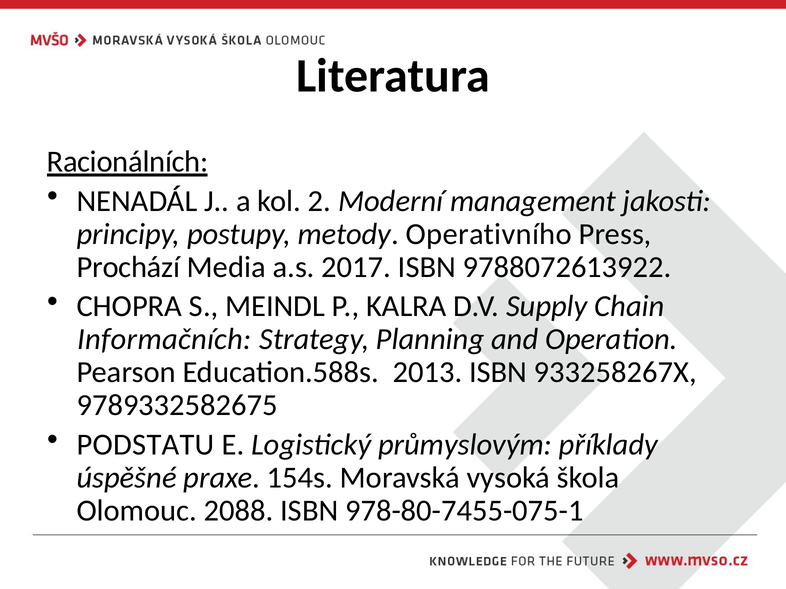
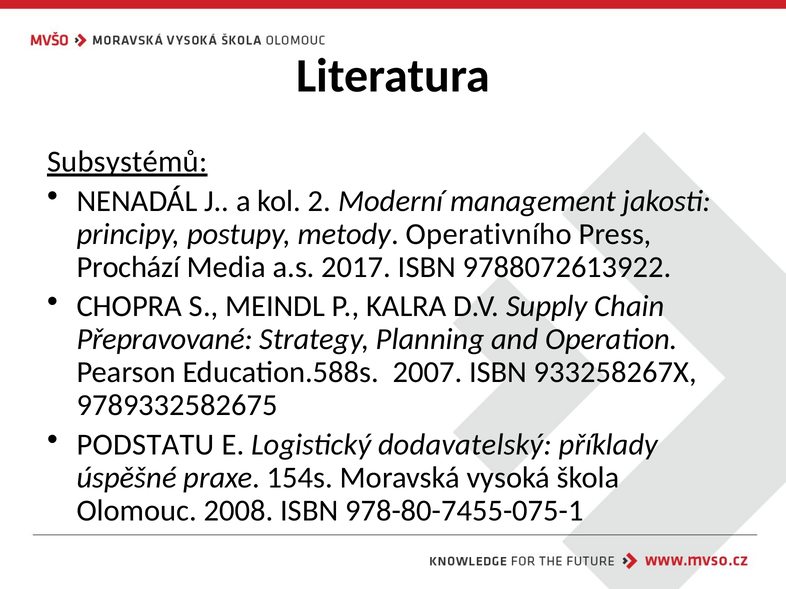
Racionálních: Racionálních -> Subsystémů (127, 162)
Informačních: Informačních -> Přepravované (165, 340)
2013: 2013 -> 2007 (427, 373)
průmyslovým: průmyslovým -> dodavatelský (465, 445)
2088: 2088 -> 2008 (239, 511)
